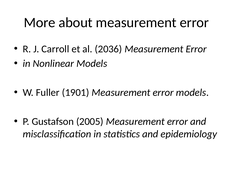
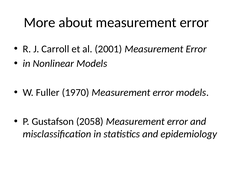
2036: 2036 -> 2001 (108, 49)
1901: 1901 -> 1970 (76, 92)
2005: 2005 -> 2058 (90, 121)
